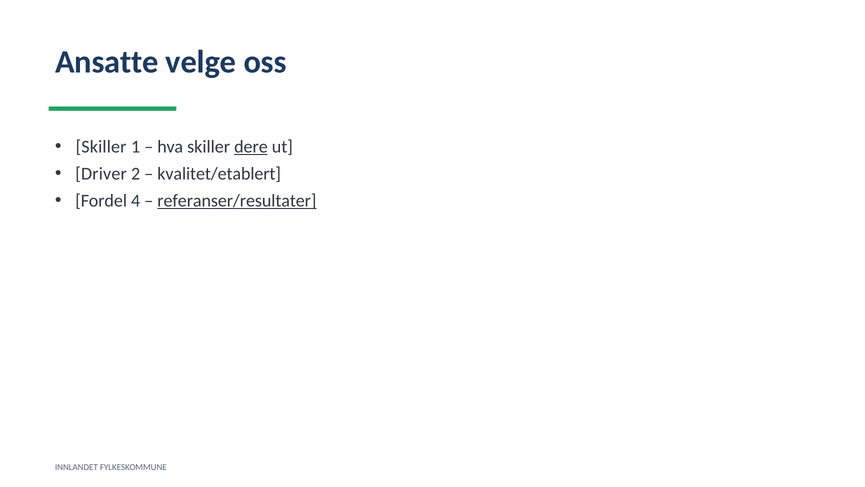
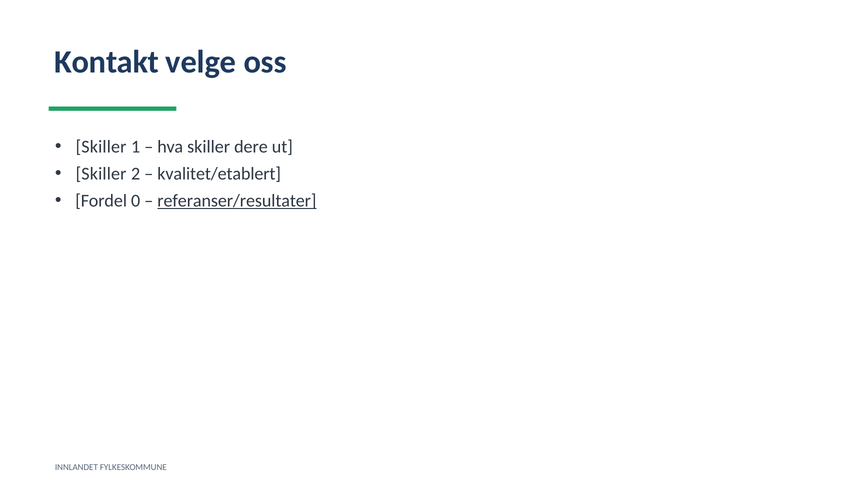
Ansatte: Ansatte -> Kontakt (107, 62)
dere underline: present -> none (251, 147)
Driver: Driver -> Skiller (101, 174)
4: 4 -> 0 (136, 201)
